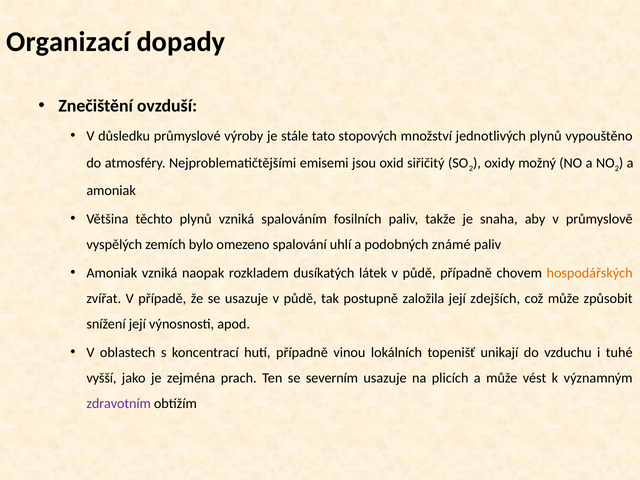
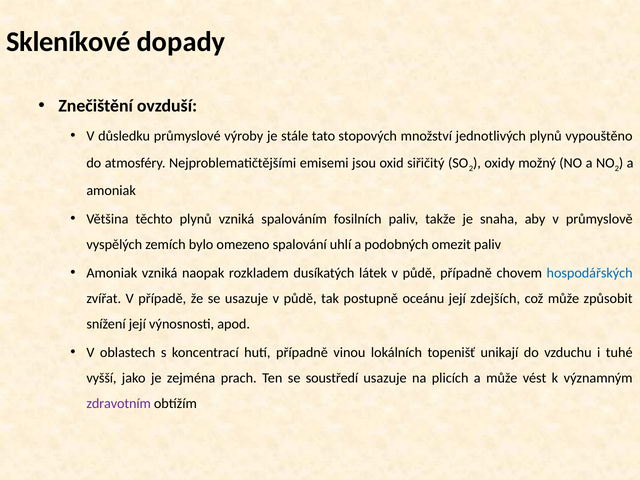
Organizací: Organizací -> Skleníkové (68, 42)
známé: známé -> omezit (451, 245)
hospodářských colour: orange -> blue (590, 273)
založila: založila -> oceánu (423, 299)
severním: severním -> soustředí (332, 378)
